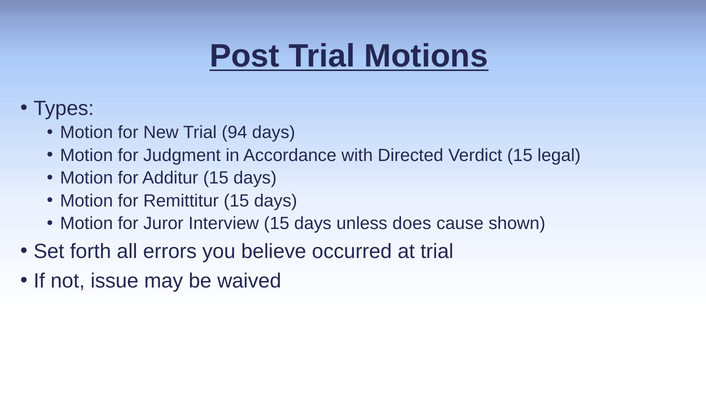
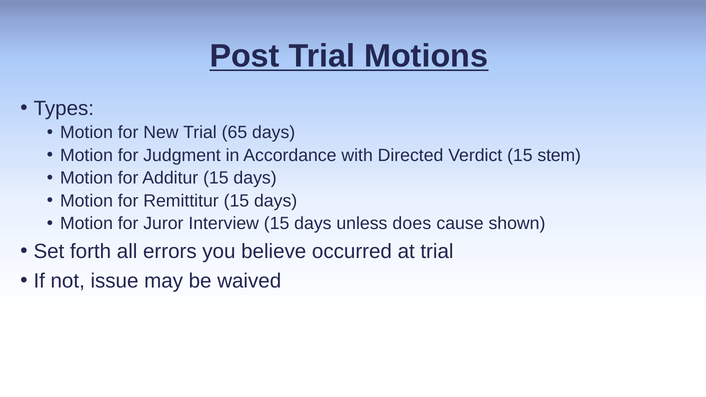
94: 94 -> 65 (234, 133)
legal: legal -> stem (559, 155)
